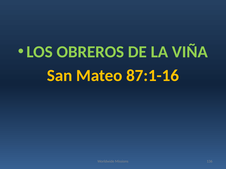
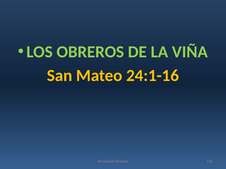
87:1-16: 87:1-16 -> 24:1-16 (153, 76)
